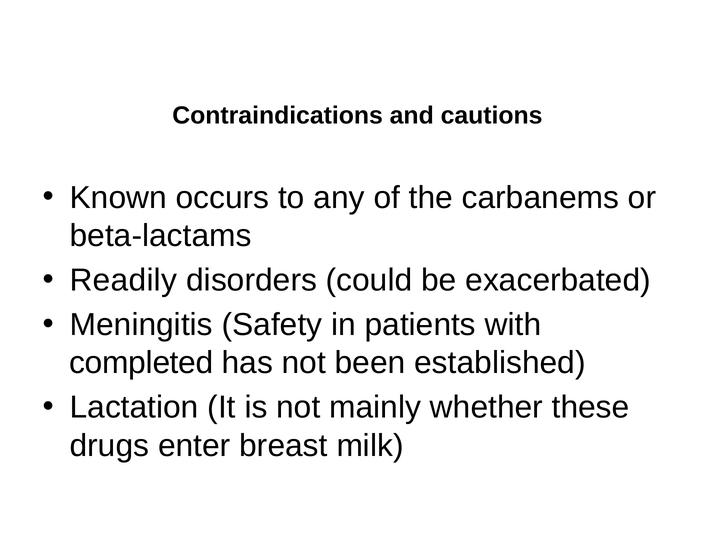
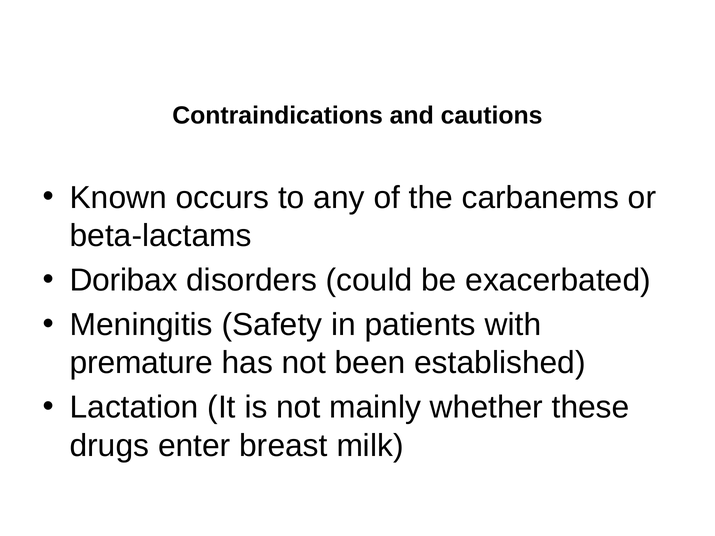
Readily: Readily -> Doribax (124, 280)
completed: completed -> premature (141, 363)
